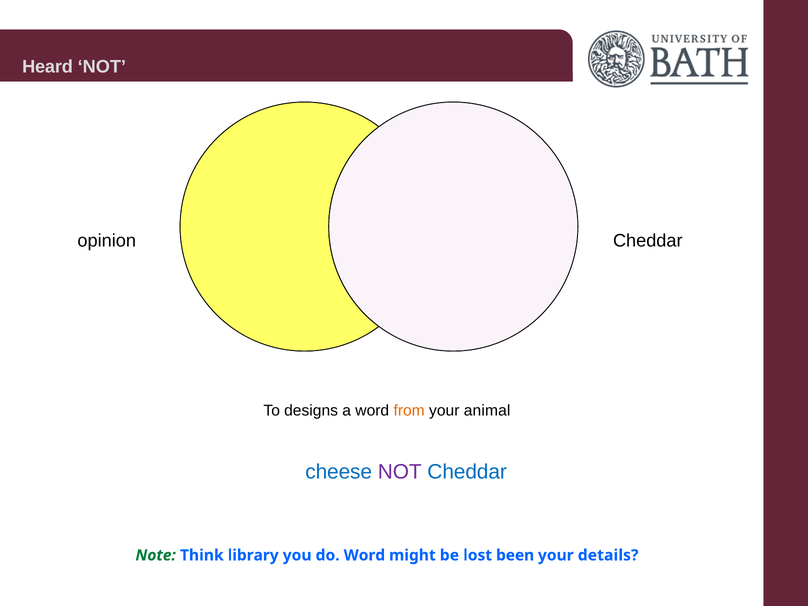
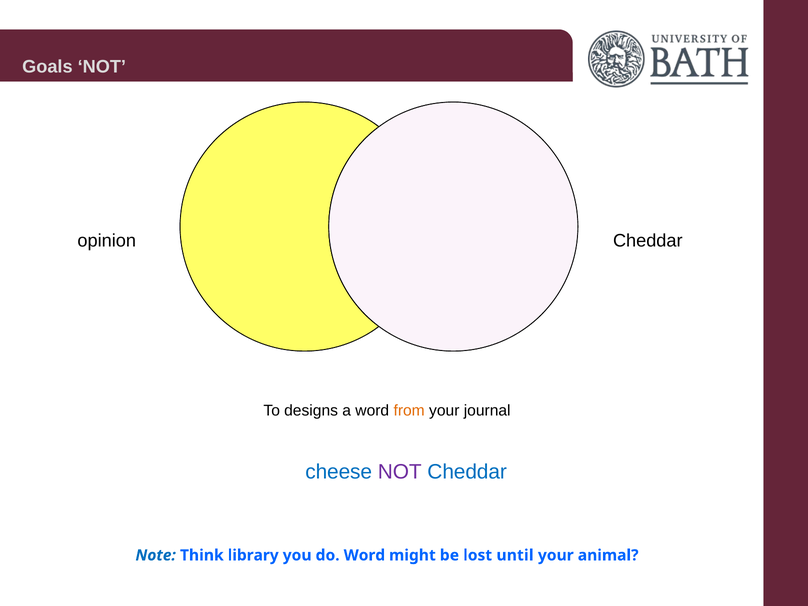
Heard: Heard -> Goals (47, 67)
animal: animal -> journal (487, 411)
Note colour: green -> blue (156, 555)
been: been -> until (515, 555)
details: details -> animal (608, 555)
